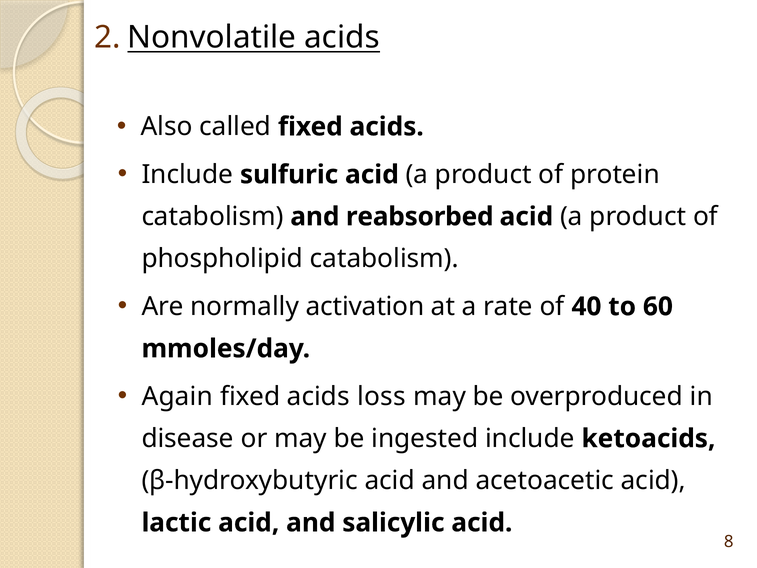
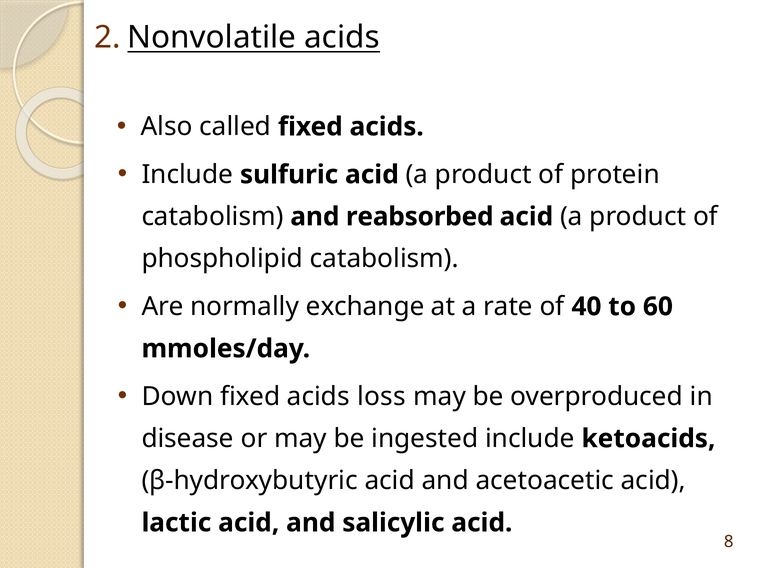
activation: activation -> exchange (365, 306)
Again: Again -> Down (177, 396)
